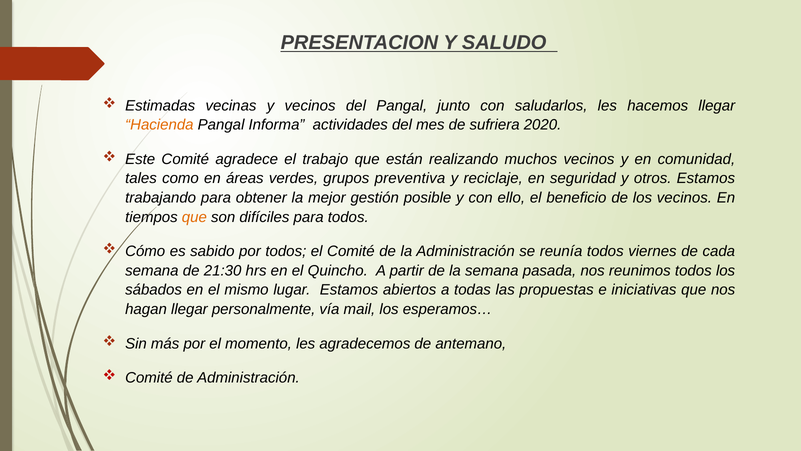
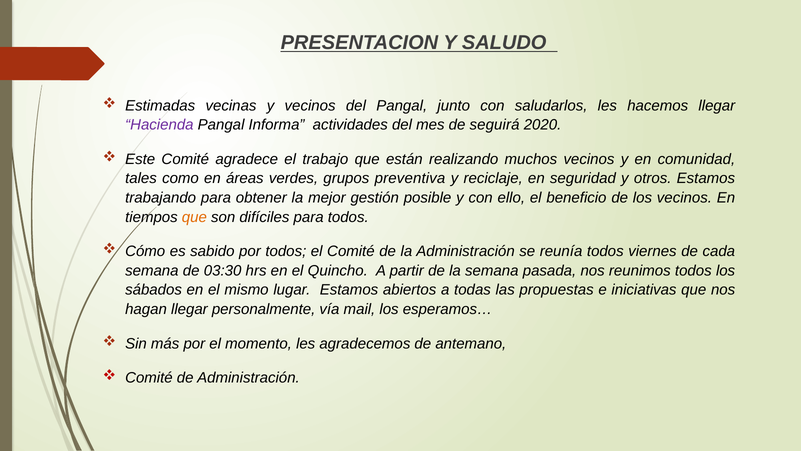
Hacienda colour: orange -> purple (159, 125)
sufriera: sufriera -> seguirá (495, 125)
21:30: 21:30 -> 03:30 (223, 270)
